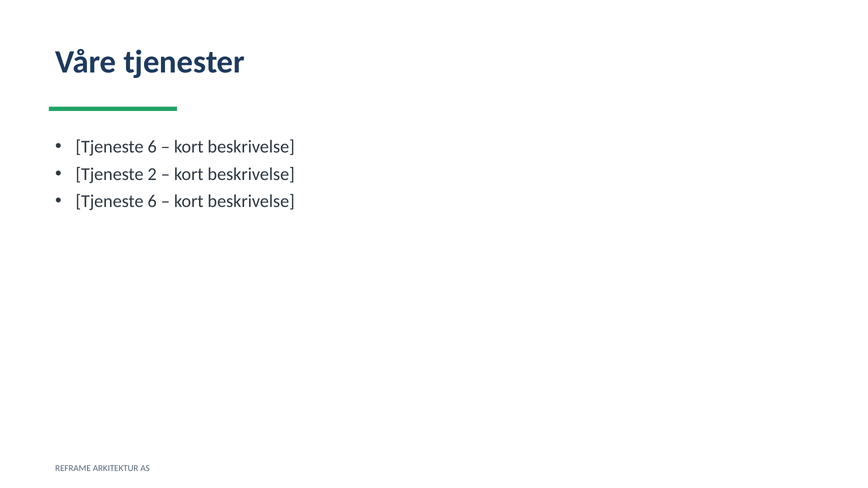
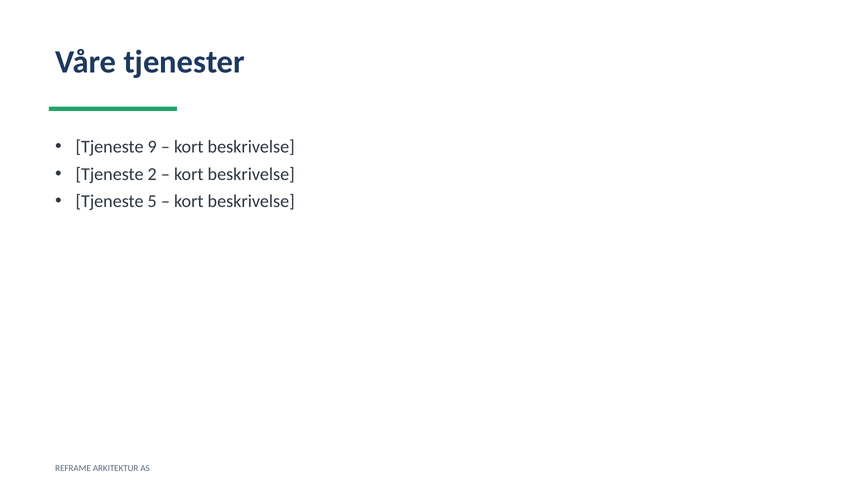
6: 6 -> 9 (152, 147)
6: 6 -> 5 (152, 201)
